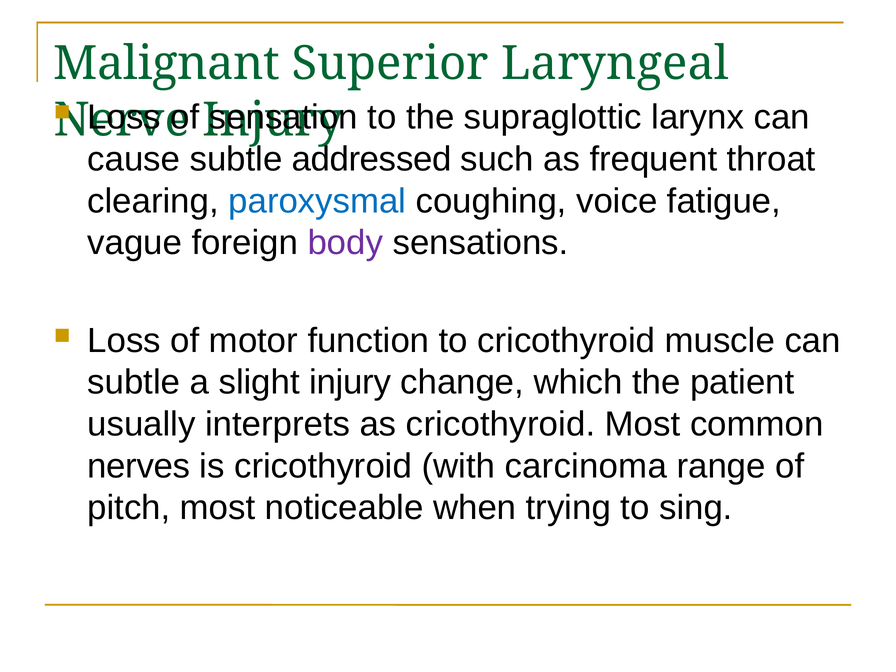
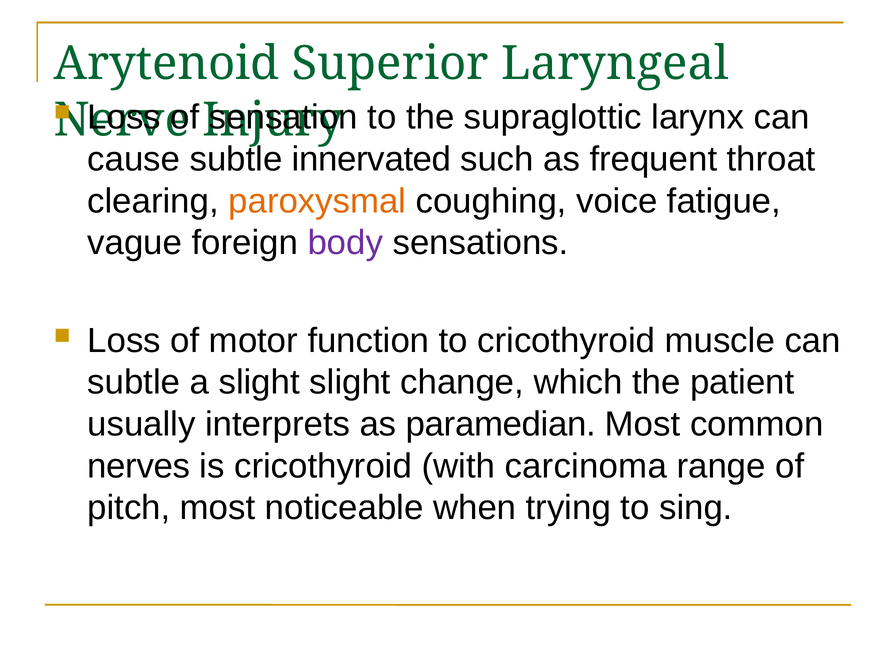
Malignant: Malignant -> Arytenoid (167, 63)
addressed: addressed -> innervated (372, 159)
paroxysmal colour: blue -> orange (317, 201)
slight injury: injury -> slight (350, 382)
as cricothyroid: cricothyroid -> paramedian (501, 424)
